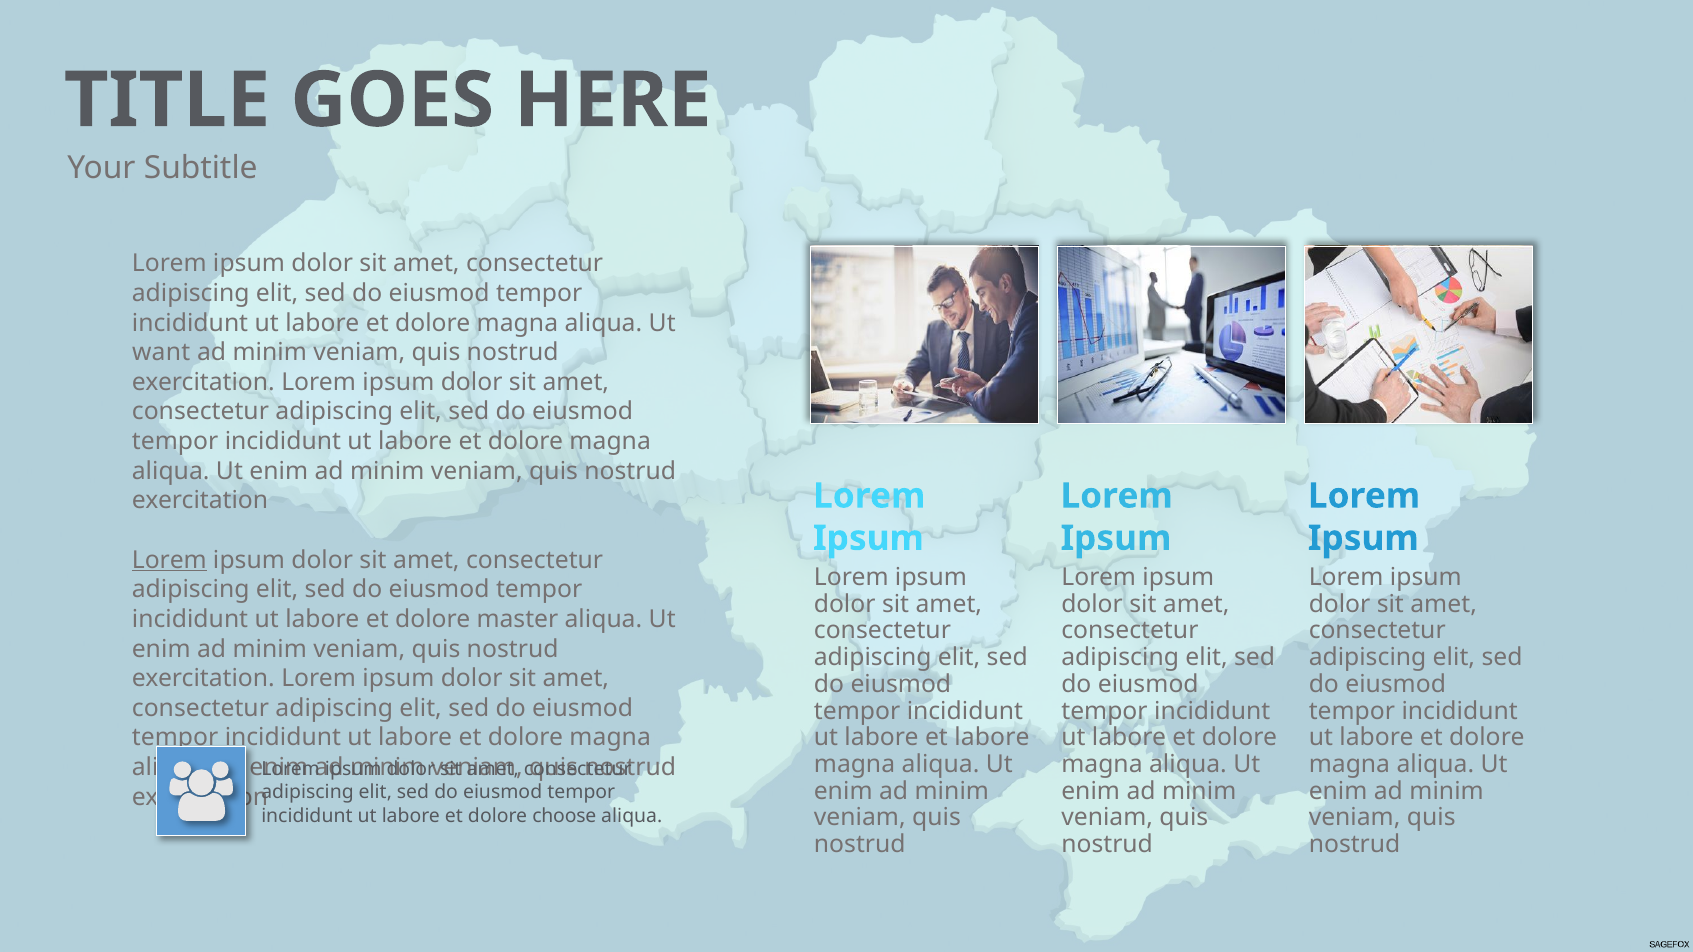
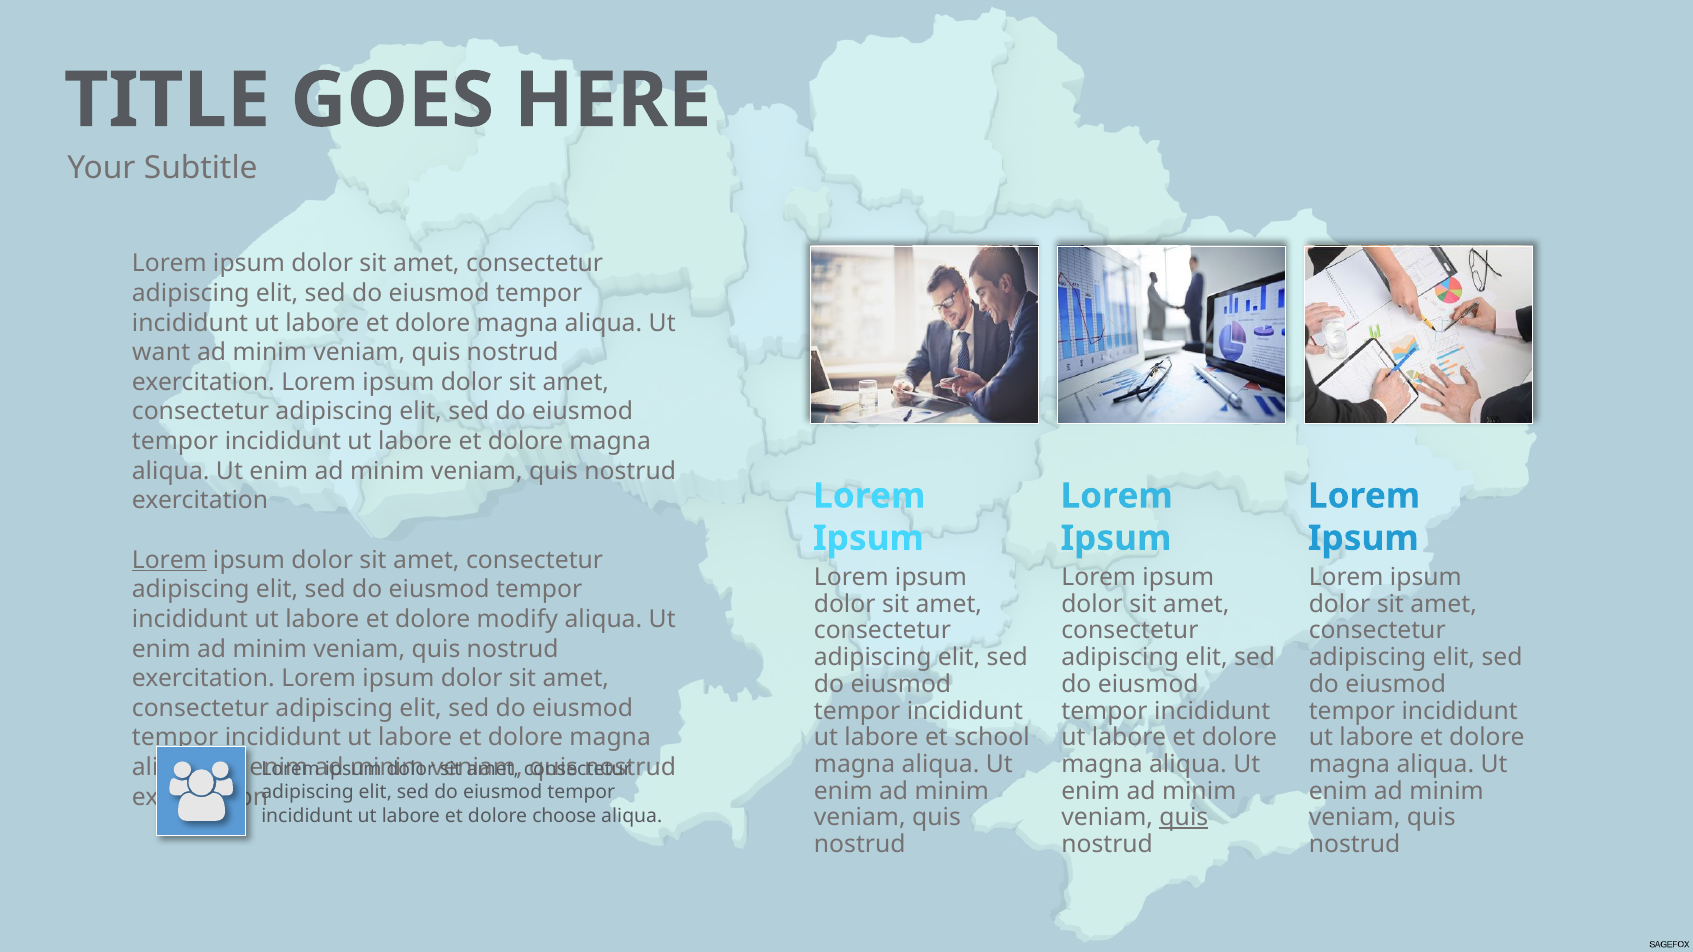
master: master -> modify (517, 619)
et labore: labore -> school (992, 738)
quis underline: none -> present (1184, 818)
